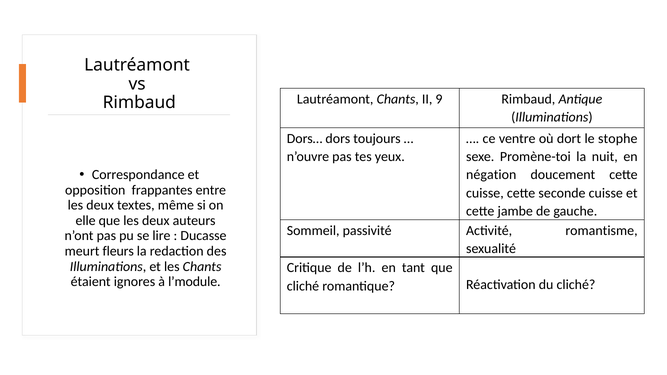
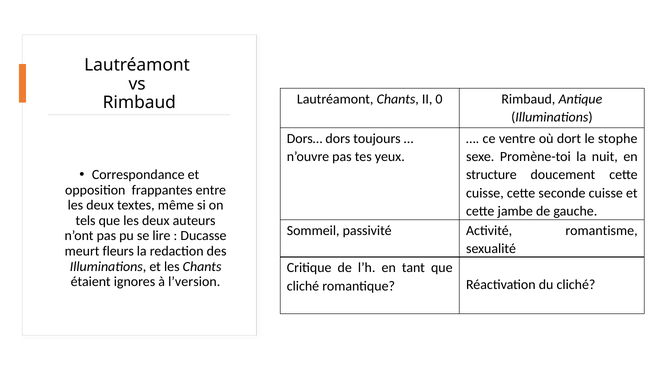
9: 9 -> 0 (439, 99)
négation: négation -> structure (491, 175)
elle: elle -> tels (86, 221)
l’module: l’module -> l’version (194, 282)
